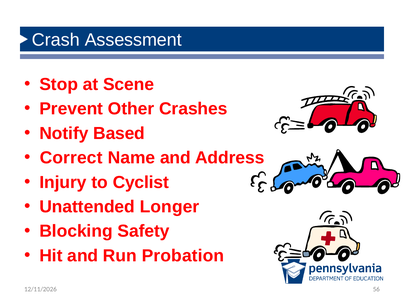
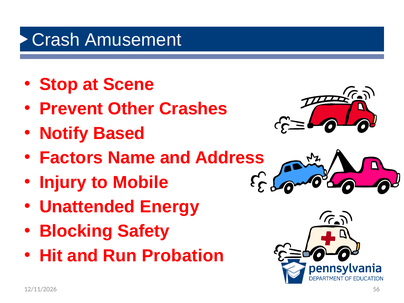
Assessment: Assessment -> Amusement (133, 40)
Correct: Correct -> Factors (71, 158)
Cyclist: Cyclist -> Mobile (141, 182)
Longer: Longer -> Energy (170, 207)
